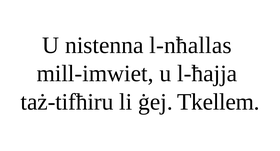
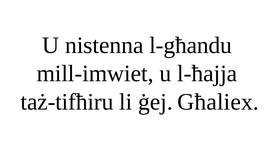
l-nħallas: l-nħallas -> l-għandu (191, 45)
Tkellem: Tkellem -> Għaliex (218, 102)
